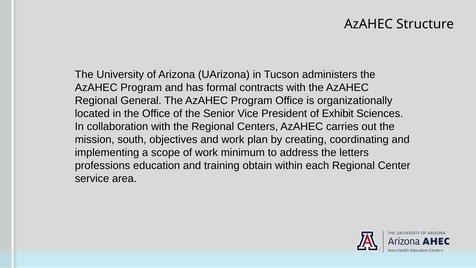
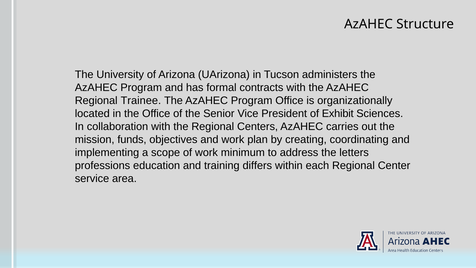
General: General -> Trainee (141, 101)
south: south -> funds (132, 140)
obtain: obtain -> differs (257, 166)
